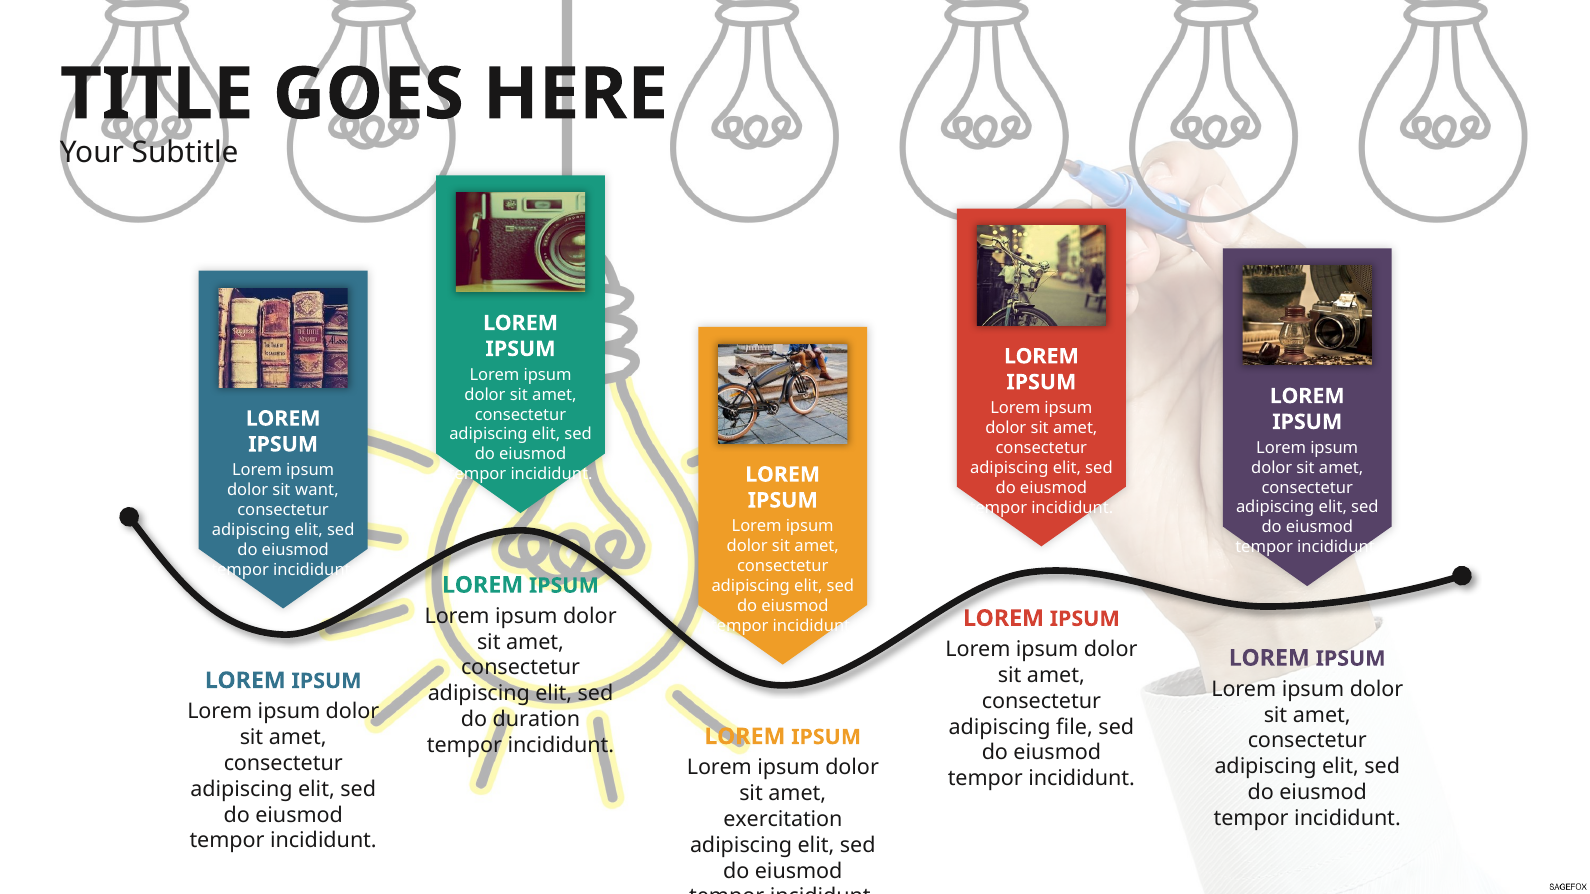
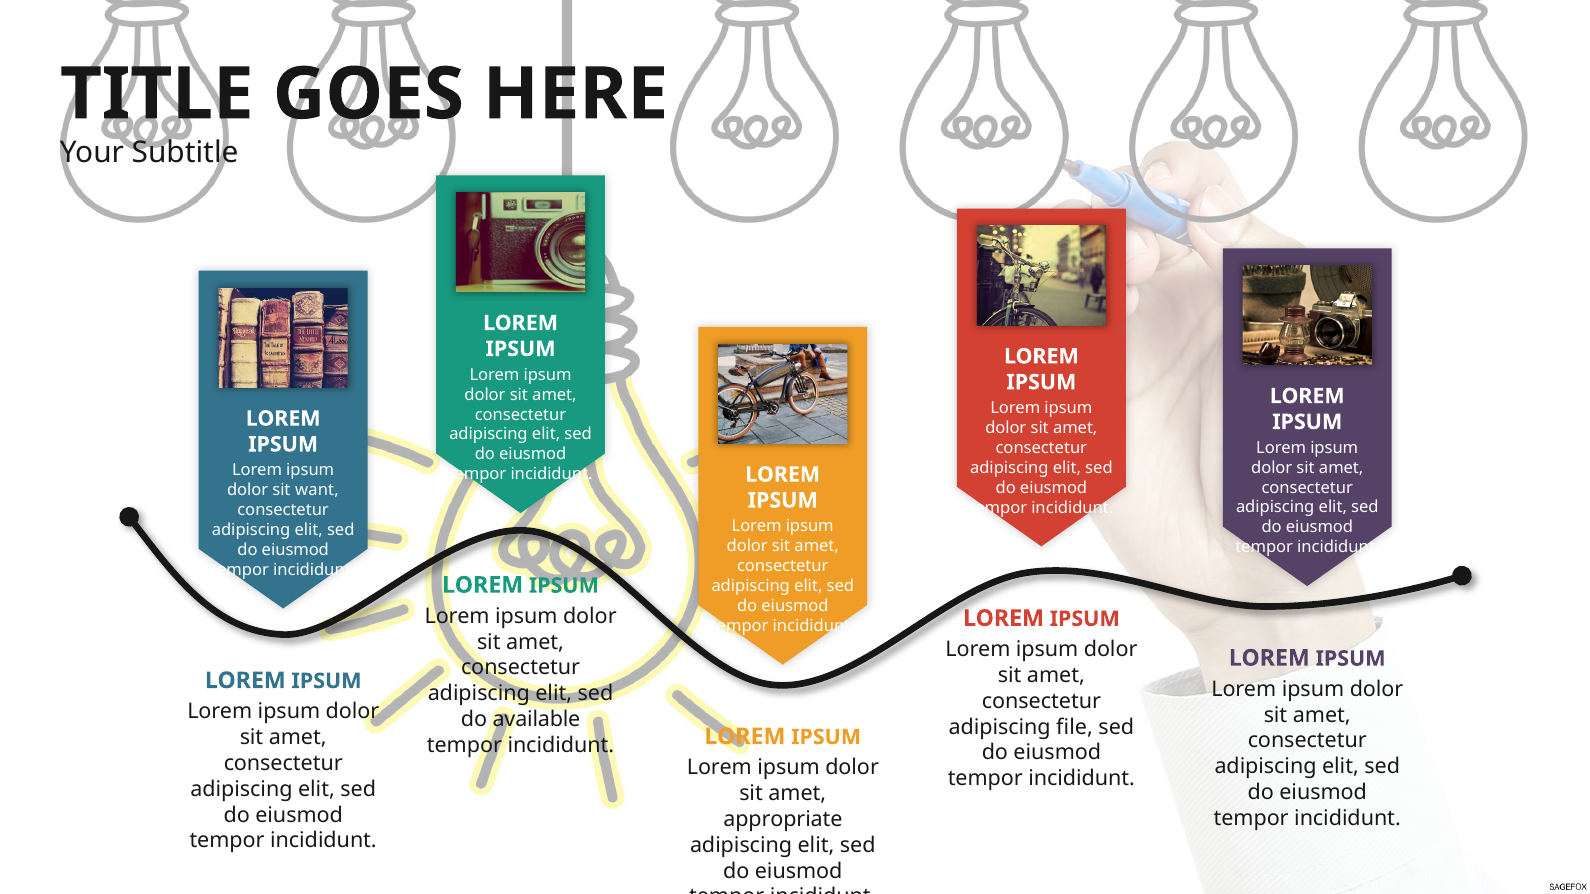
duration: duration -> available (536, 720)
exercitation: exercitation -> appropriate (783, 820)
